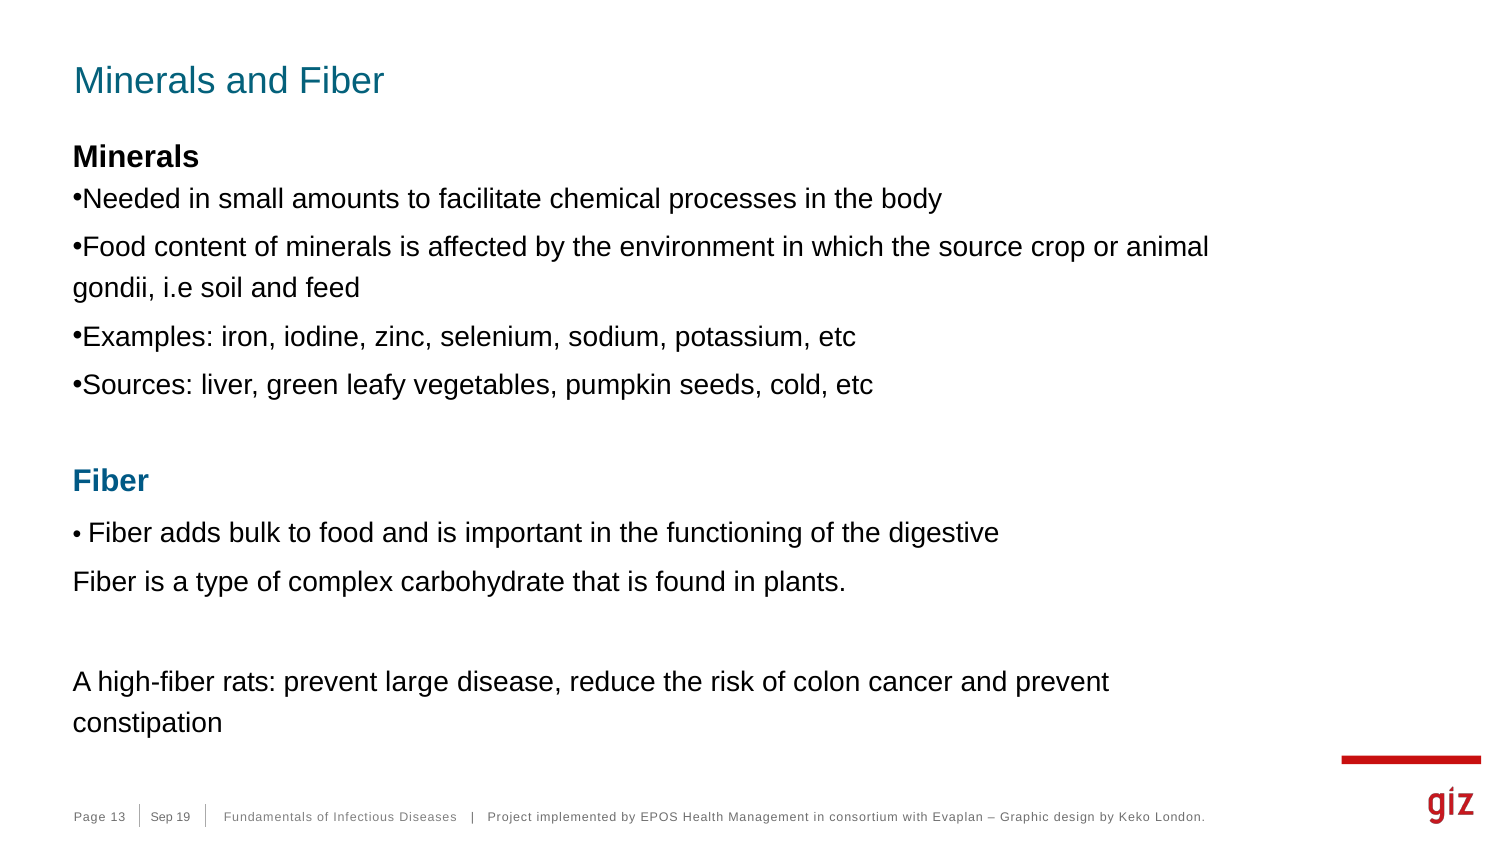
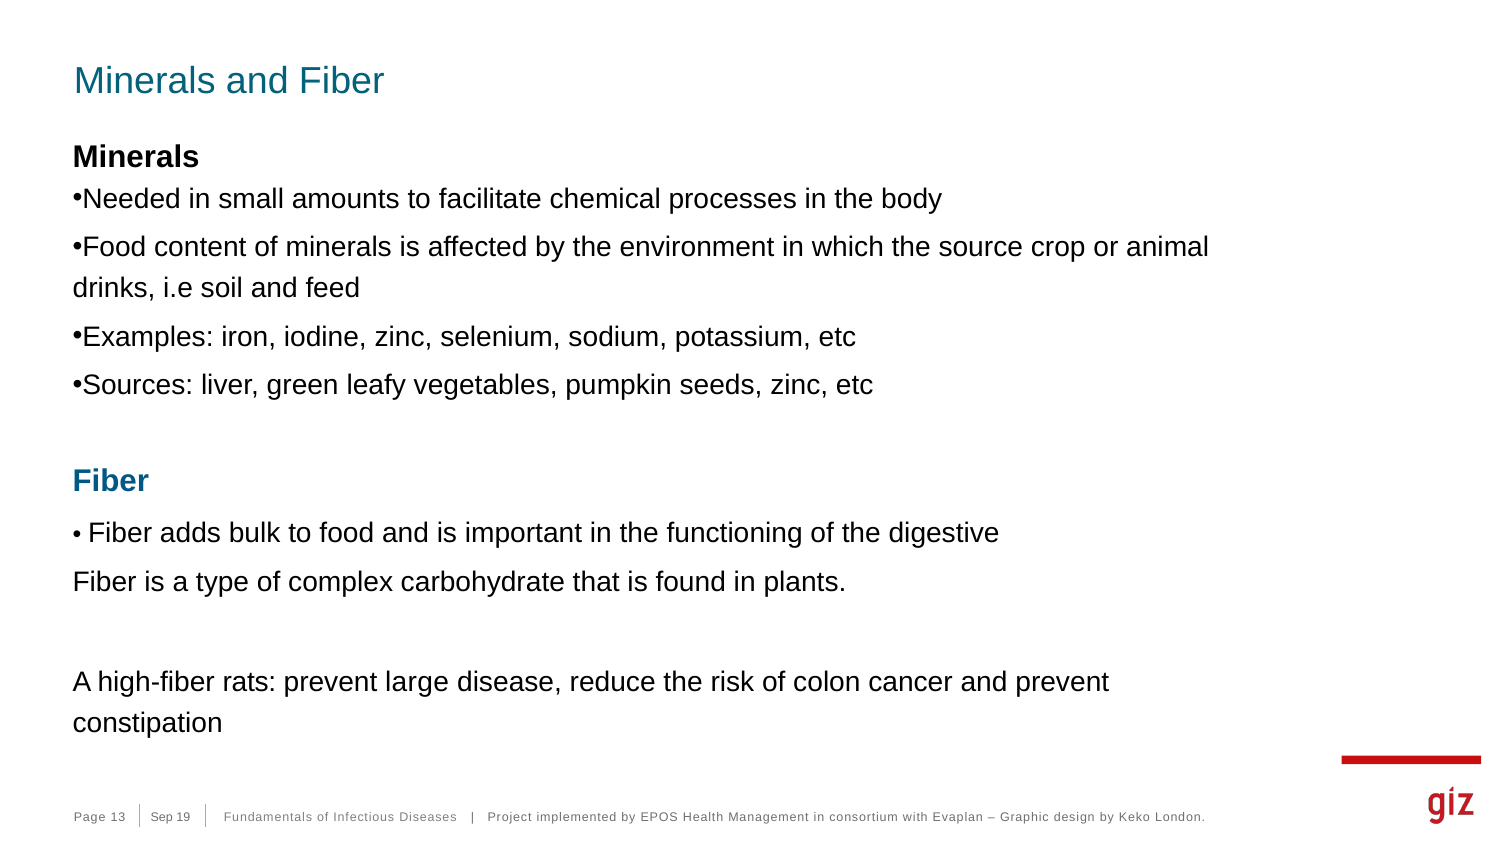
gondii: gondii -> drinks (114, 288)
seeds cold: cold -> zinc (799, 385)
